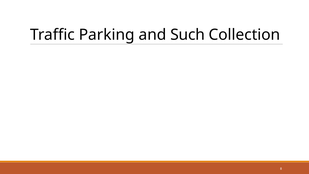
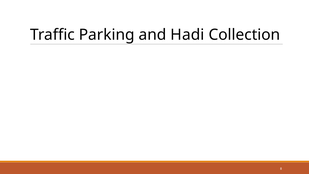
Such: Such -> Hadi (187, 35)
